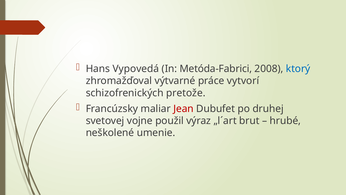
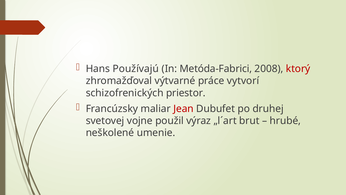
Vypovedá: Vypovedá -> Používajú (136, 69)
ktorý colour: blue -> red (298, 69)
pretože: pretože -> priestor (186, 93)
